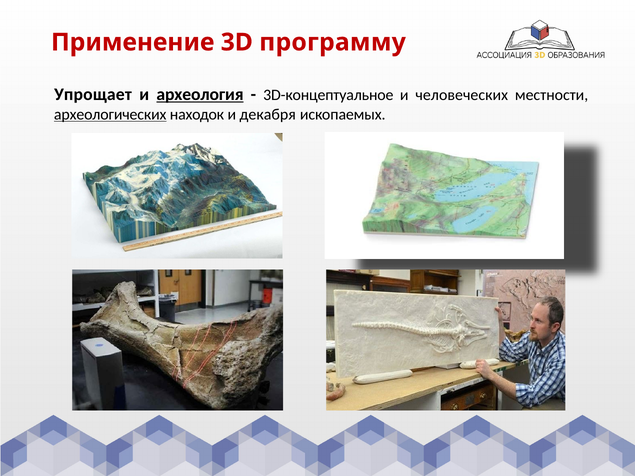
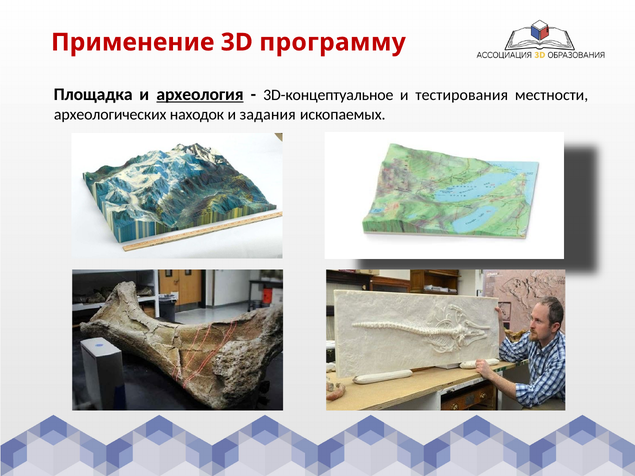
Упрощает: Упрощает -> Площадка (93, 95)
человеческих: человеческих -> тестирования (462, 95)
археологических underline: present -> none (110, 114)
декабря: декабря -> задания (268, 114)
